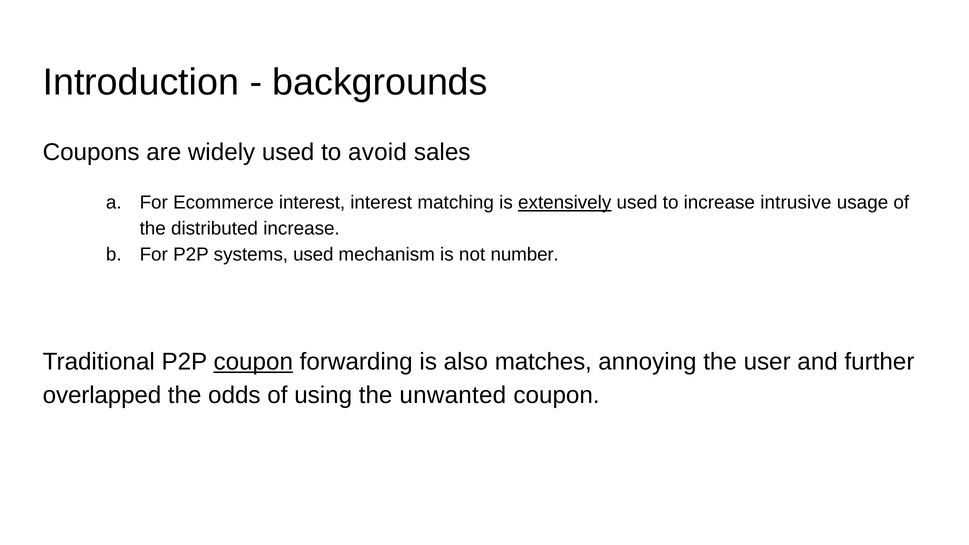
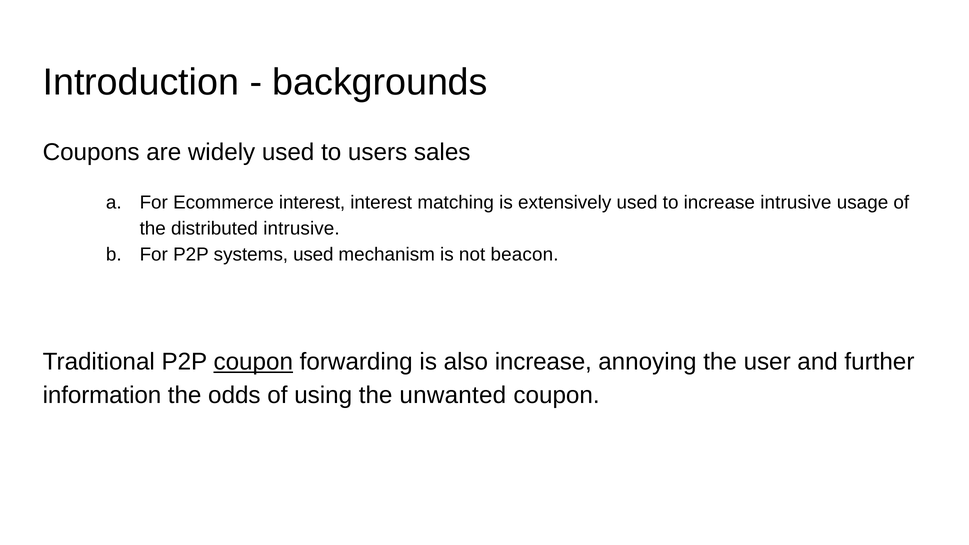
avoid: avoid -> users (378, 152)
extensively underline: present -> none (565, 203)
distributed increase: increase -> intrusive (301, 229)
number: number -> beacon (525, 255)
also matches: matches -> increase (543, 362)
overlapped: overlapped -> information (102, 395)
